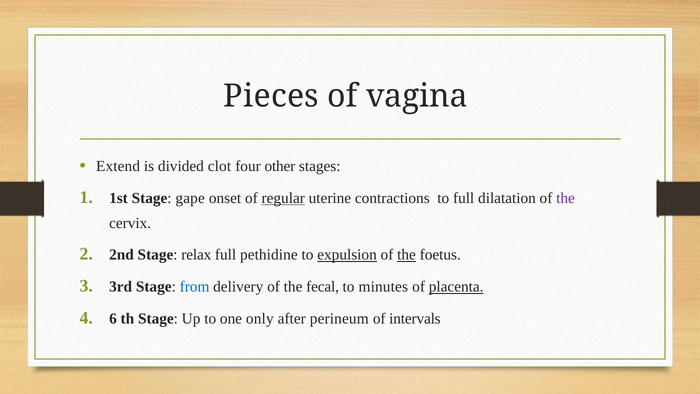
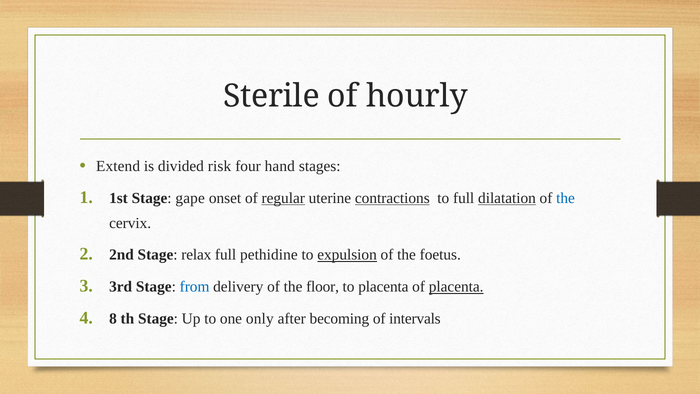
Pieces: Pieces -> Sterile (271, 96)
vagina: vagina -> hourly (417, 96)
clot: clot -> risk (219, 166)
other: other -> hand (280, 166)
contractions underline: none -> present (392, 198)
dilatation underline: none -> present (507, 198)
the colour: purple -> blue (566, 198)
the underline: present -> none (407, 255)
fecal: fecal -> floor (323, 287)
to minutes: minutes -> placenta (383, 287)
6: 6 -> 8 (113, 318)
perineum: perineum -> becoming (339, 318)
